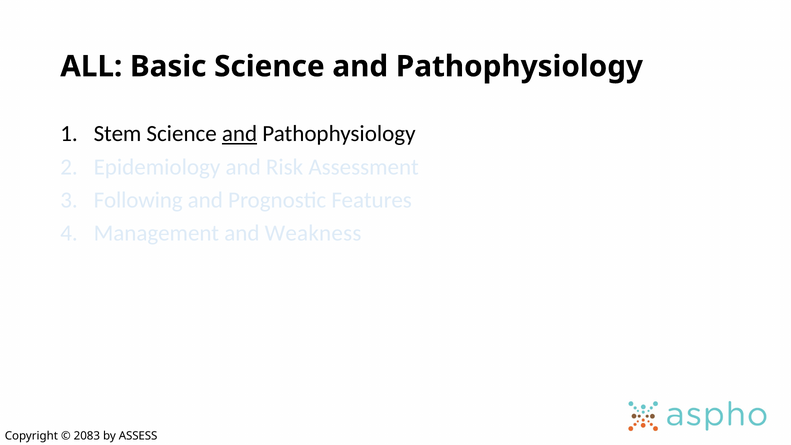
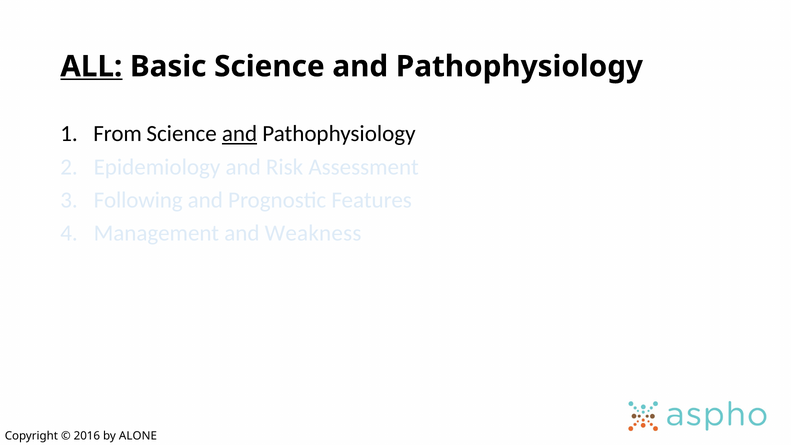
ALL underline: none -> present (91, 66)
Stem: Stem -> From (118, 134)
2083: 2083 -> 2016 (87, 436)
ASSESS: ASSESS -> ALONE (138, 436)
